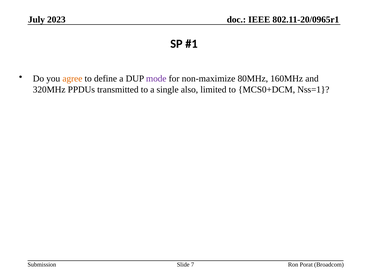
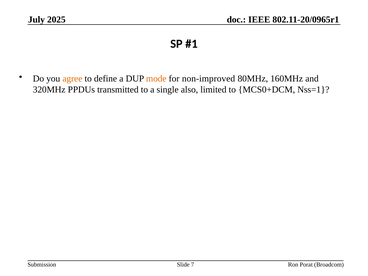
2023: 2023 -> 2025 (56, 20)
mode colour: purple -> orange (156, 79)
non-maximize: non-maximize -> non-improved (209, 79)
